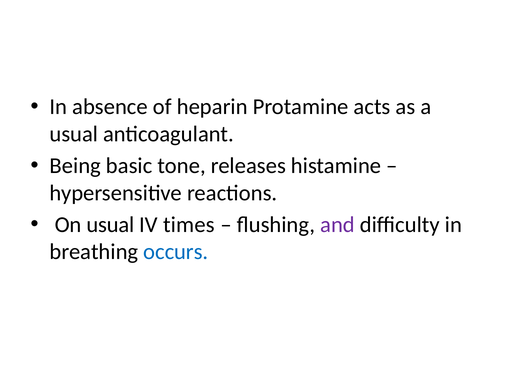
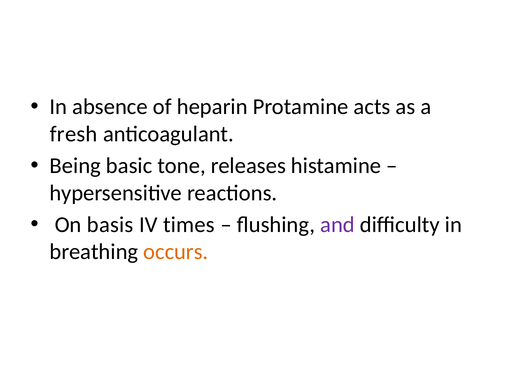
usual: usual -> fresh (74, 134)
On usual: usual -> basis (110, 224)
occurs colour: blue -> orange (176, 252)
